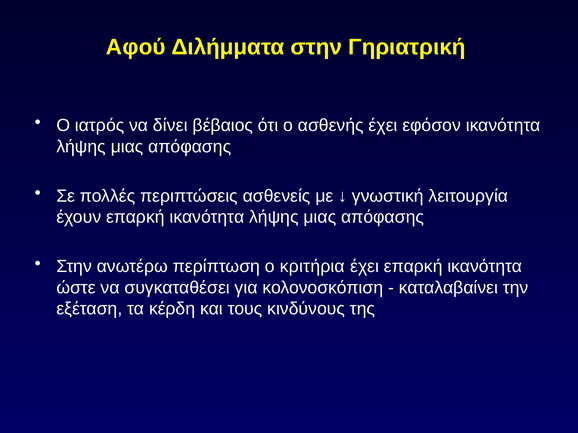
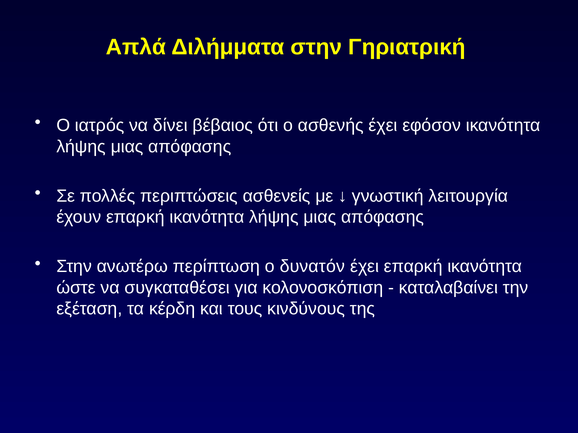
Αφού: Αφού -> Απλά (136, 47)
κριτήρια: κριτήρια -> δυνατόν (312, 267)
